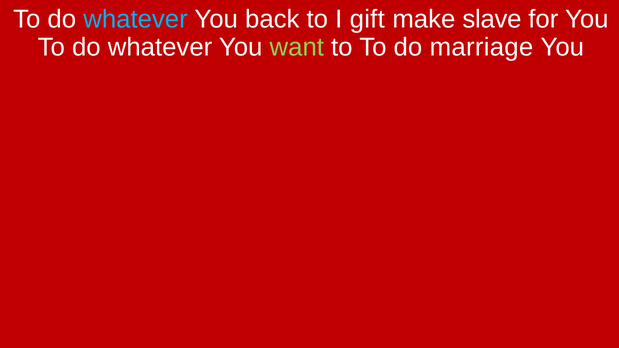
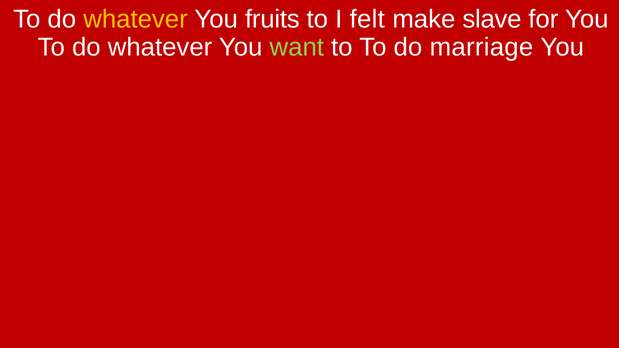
whatever colour: light blue -> yellow (136, 19)
back: back -> fruits (272, 19)
gift: gift -> felt (367, 19)
